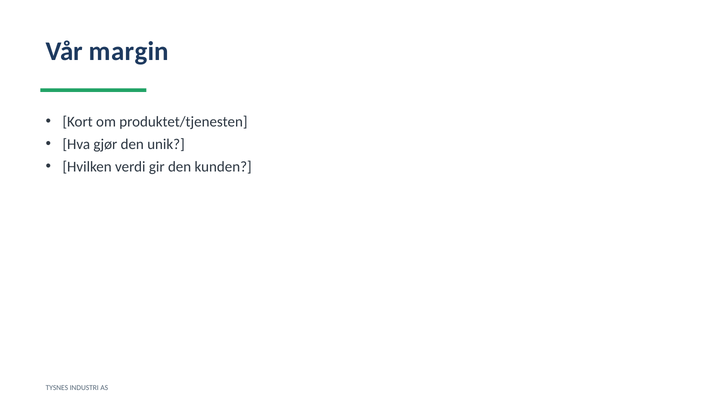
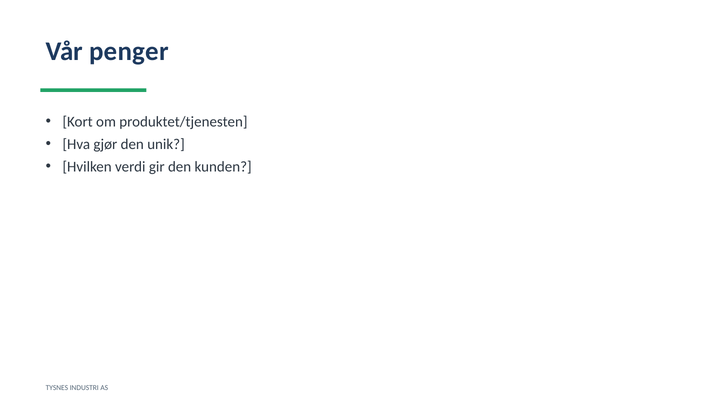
margin: margin -> penger (129, 51)
